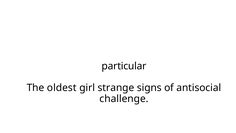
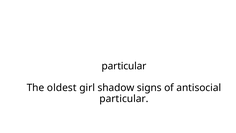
strange: strange -> shadow (116, 88)
challenge: challenge -> particular (124, 99)
